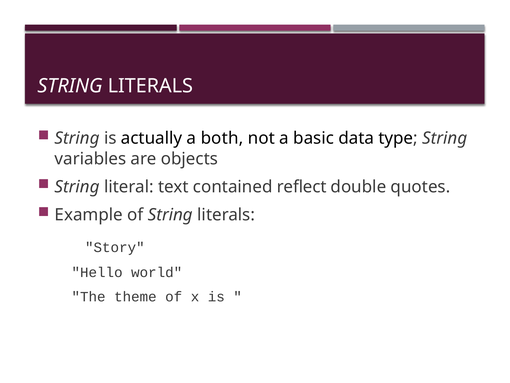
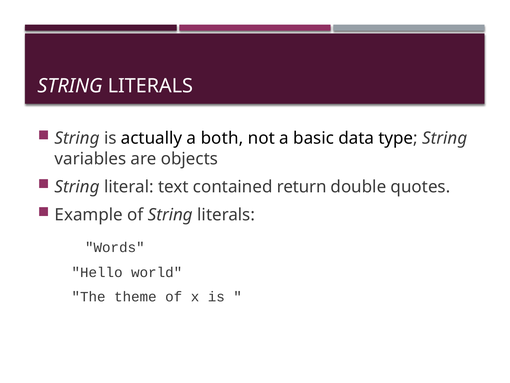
reflect: reflect -> return (302, 187)
Story: Story -> Words (115, 247)
